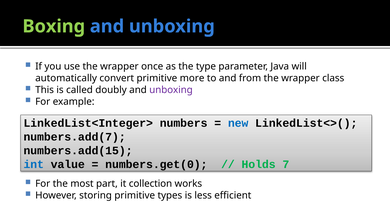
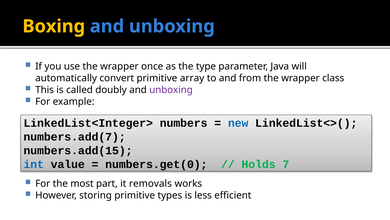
Boxing colour: light green -> yellow (54, 26)
more: more -> array (192, 78)
collection: collection -> removals (150, 183)
